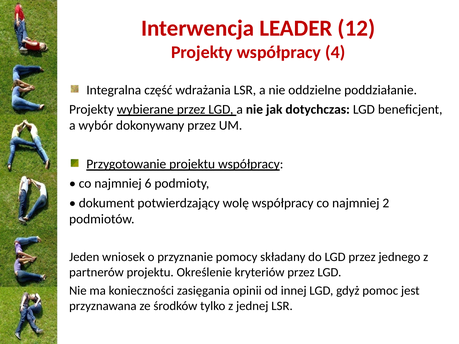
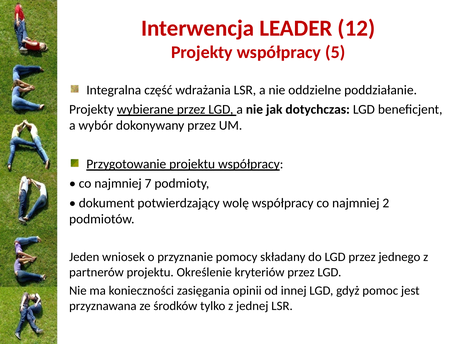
4: 4 -> 5 (335, 52)
6: 6 -> 7 (148, 184)
